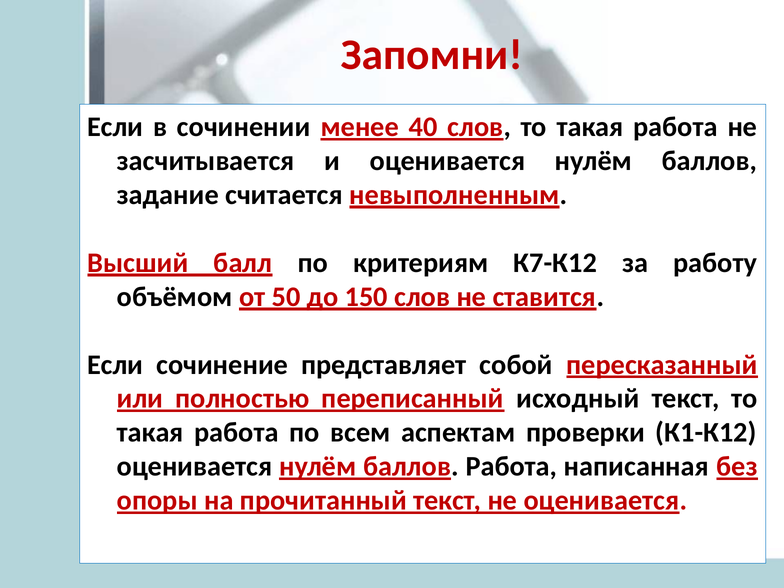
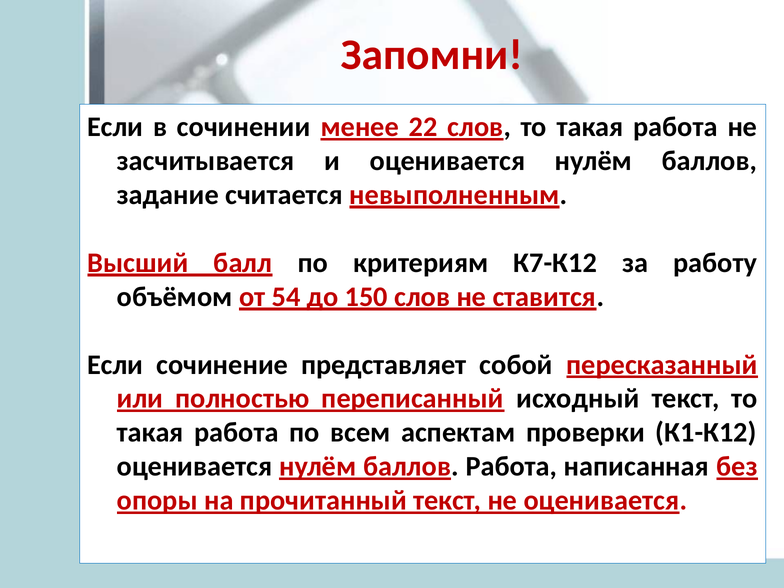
40: 40 -> 22 (423, 127)
50: 50 -> 54 (286, 297)
